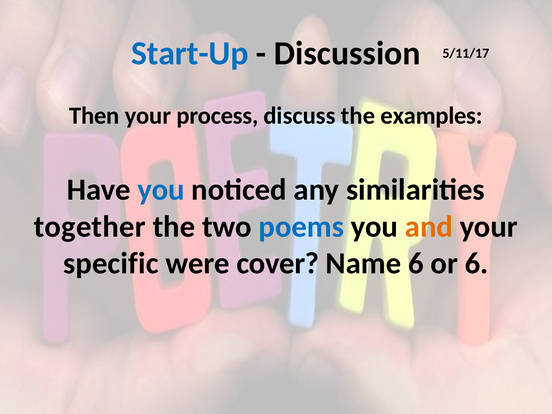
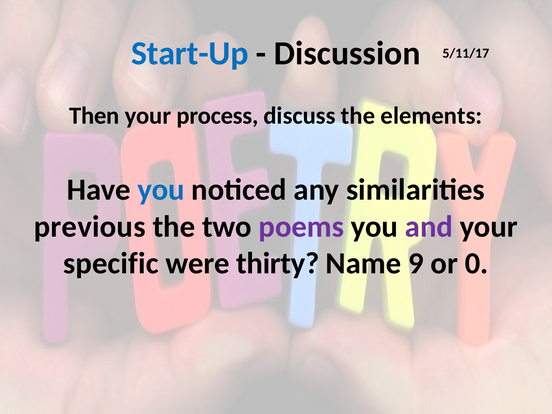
examples: examples -> elements (431, 116)
together: together -> previous (90, 227)
poems colour: blue -> purple (301, 227)
and colour: orange -> purple (429, 227)
cover: cover -> thirty (278, 263)
Name 6: 6 -> 9 (416, 263)
or 6: 6 -> 0 (477, 263)
